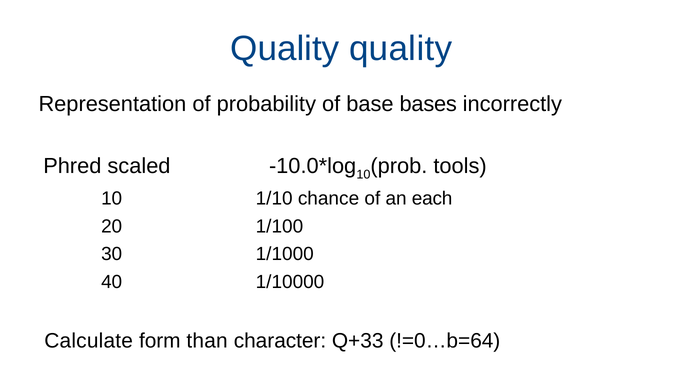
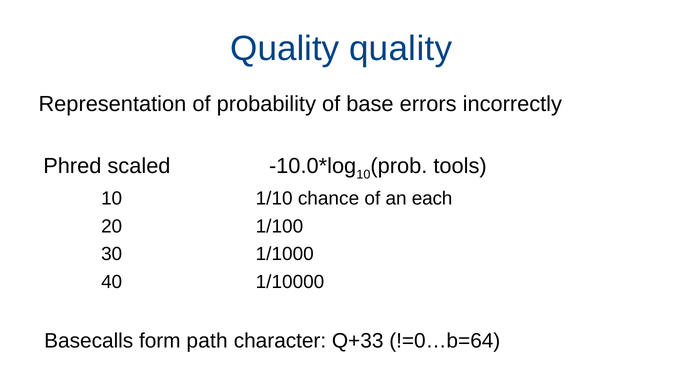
bases: bases -> errors (428, 104)
Calculate: Calculate -> Basecalls (89, 341)
than: than -> path (207, 341)
